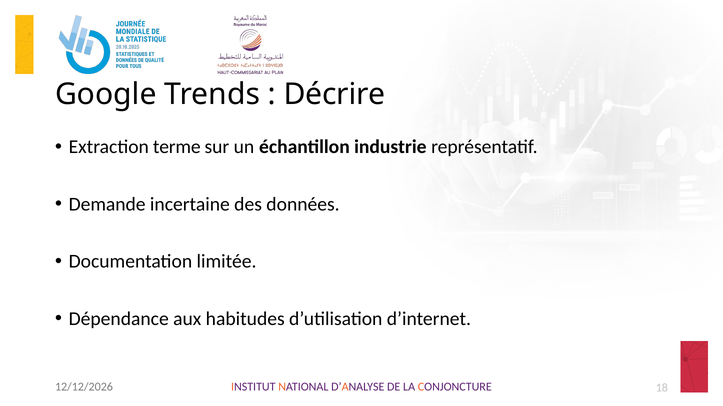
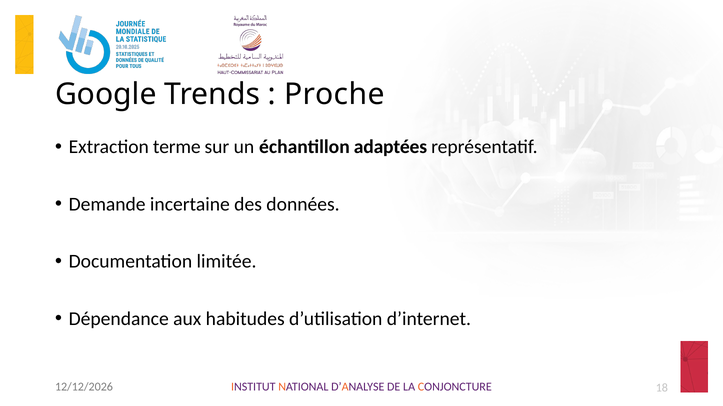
Décrire: Décrire -> Proche (334, 94)
industrie: industrie -> adaptées (390, 147)
